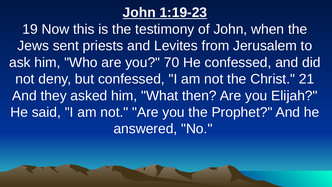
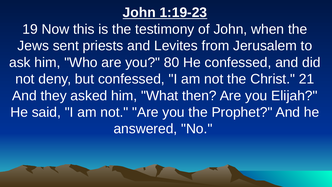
70: 70 -> 80 (172, 62)
